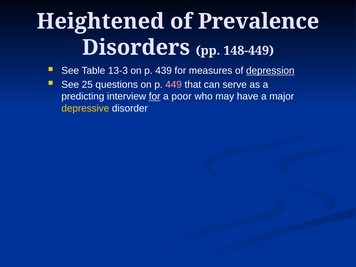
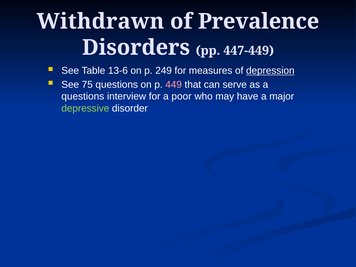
Heightened: Heightened -> Withdrawn (100, 21)
148-449: 148-449 -> 447-449 (249, 51)
13-3: 13-3 -> 13-6 (118, 71)
439: 439 -> 249 (164, 71)
25: 25 -> 75 (87, 85)
predicting: predicting -> questions (83, 96)
for underline: present -> none (155, 96)
depressive colour: yellow -> light green (85, 108)
